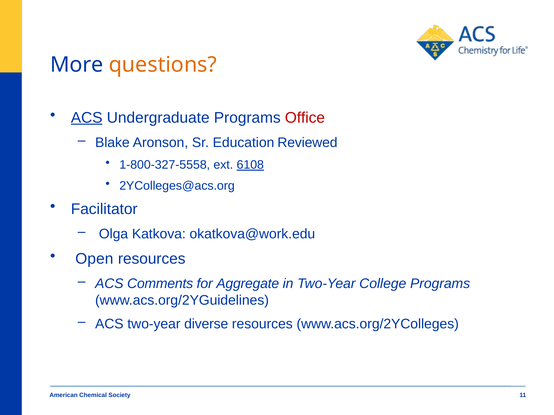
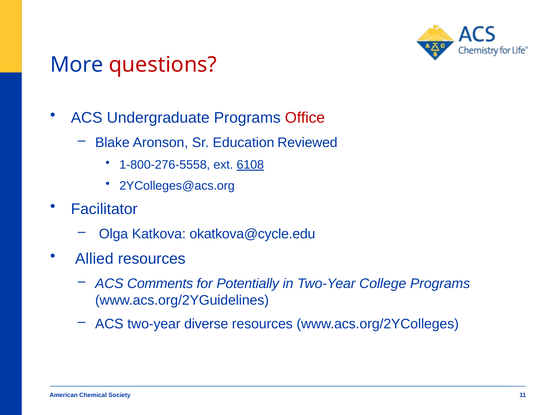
questions colour: orange -> red (163, 65)
ACS underline: present -> none (87, 118)
1-800-327-5558: 1-800-327-5558 -> 1-800-276-5558 (165, 165)
okatkova@work.edu: okatkova@work.edu -> okatkova@cycle.edu (252, 234)
Open: Open -> Allied (94, 259)
Aggregate: Aggregate -> Potentially (248, 284)
